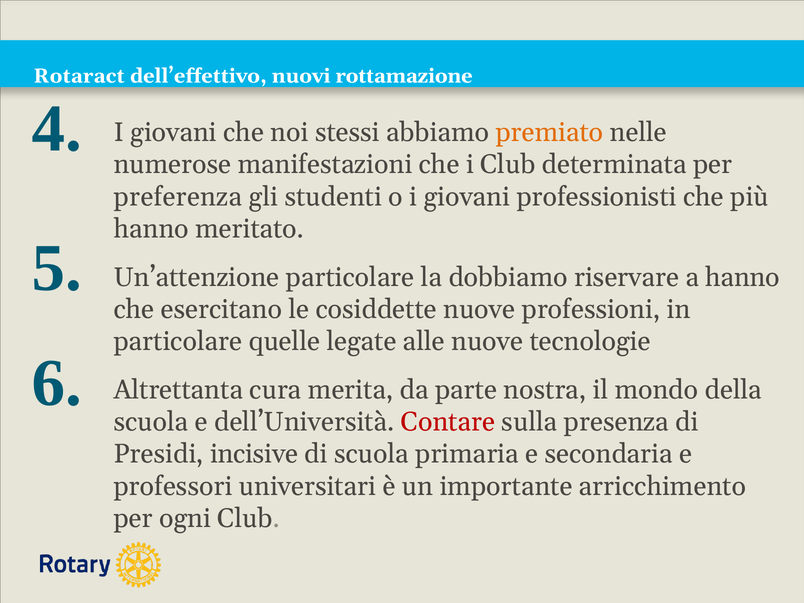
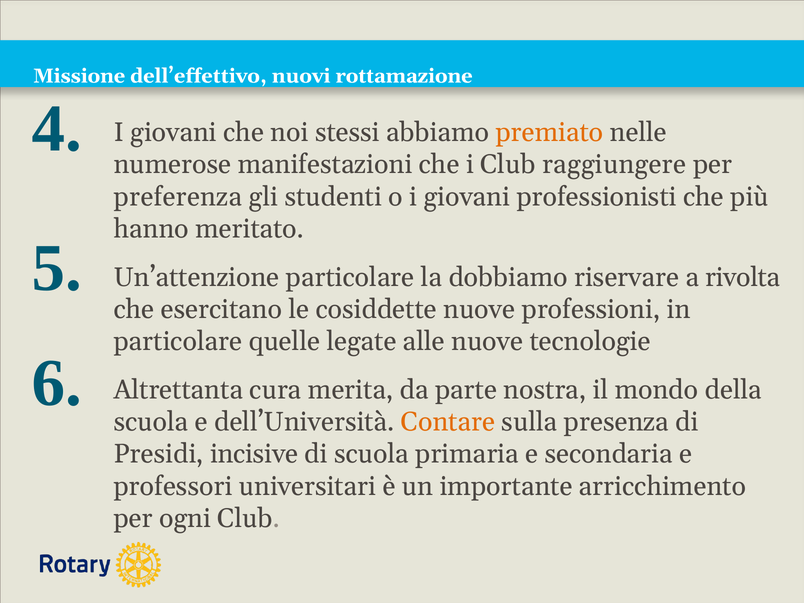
Rotaract: Rotaract -> Missione (79, 76)
determinata: determinata -> raggiungere (614, 165)
a hanno: hanno -> rivolta (743, 277)
Contare colour: red -> orange (448, 422)
